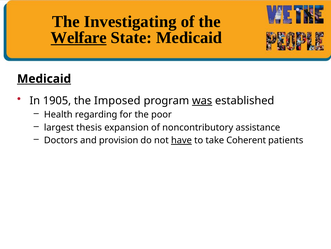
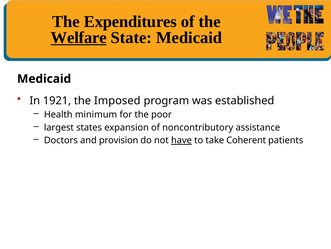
Investigating: Investigating -> Expenditures (130, 22)
Medicaid underline: present -> none (44, 79)
1905: 1905 -> 1921 (57, 100)
was underline: present -> none (202, 100)
regarding: regarding -> minimum (96, 114)
thesis: thesis -> states (89, 127)
